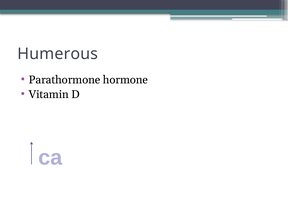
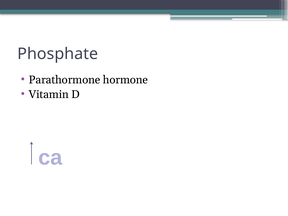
Humerous: Humerous -> Phosphate (58, 54)
